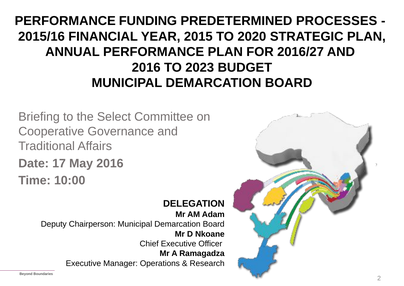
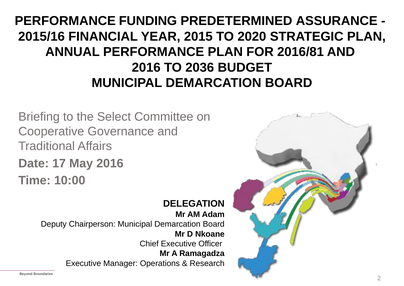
PROCESSES: PROCESSES -> ASSURANCE (337, 21)
2016/27: 2016/27 -> 2016/81 (301, 52)
2023: 2023 -> 2036 (200, 67)
